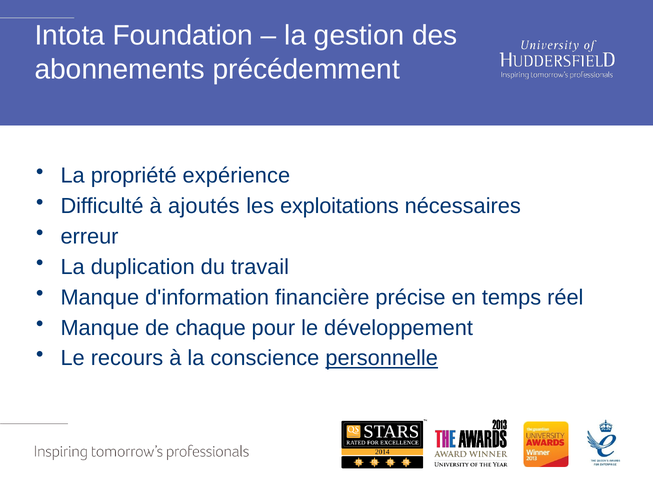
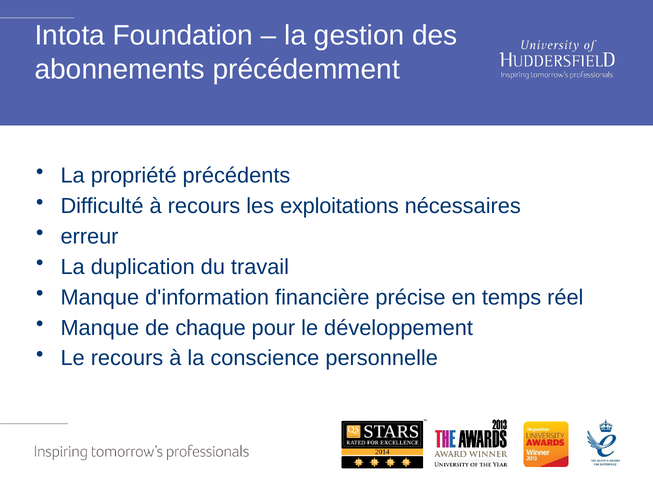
expérience: expérience -> précédents (236, 175)
à ajoutés: ajoutés -> recours (204, 206)
personnelle underline: present -> none (382, 358)
